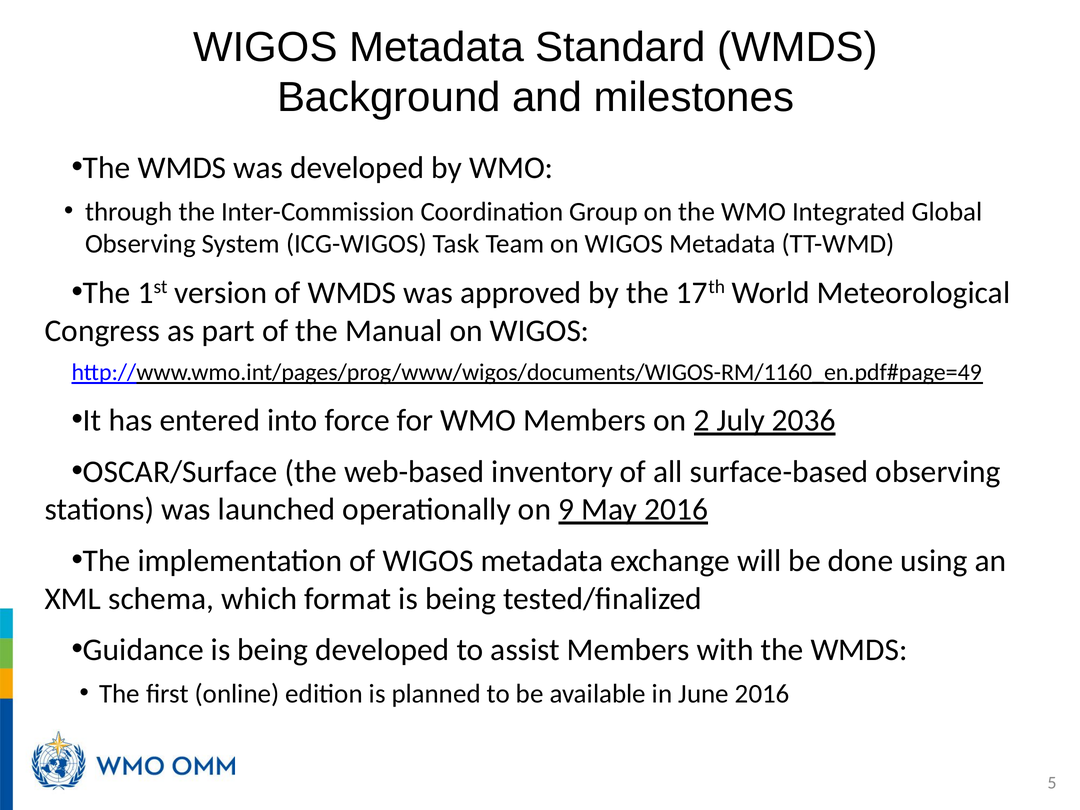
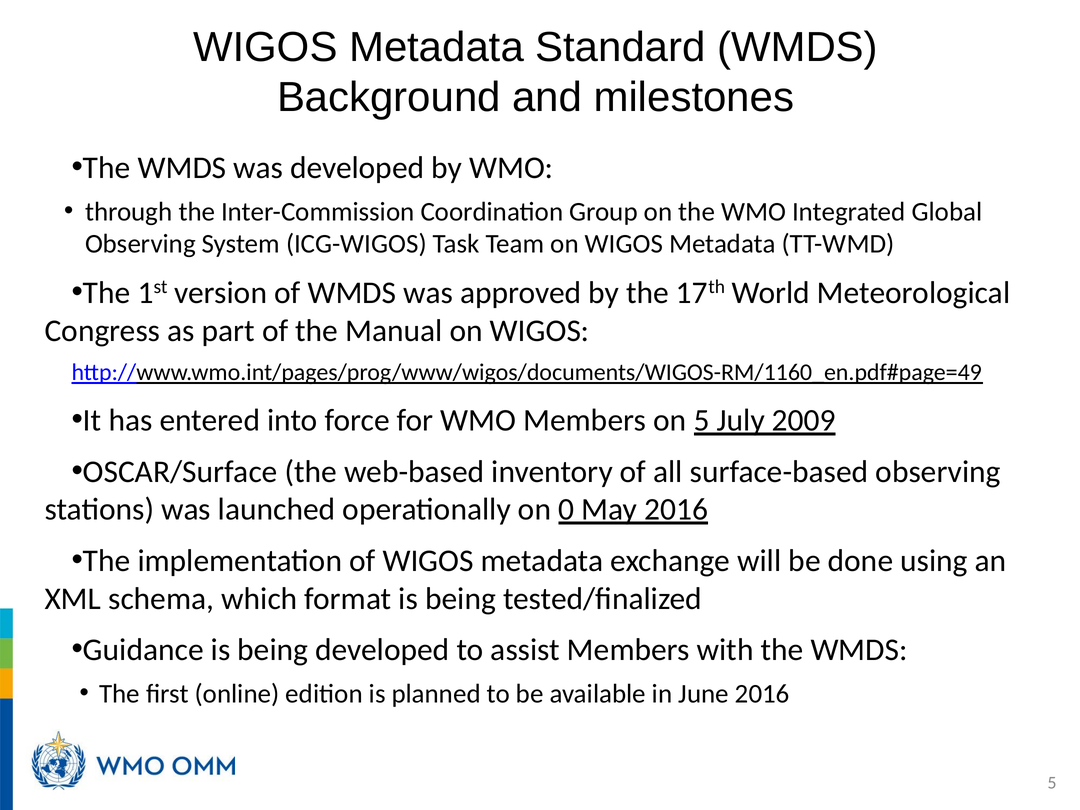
on 2: 2 -> 5 (702, 420)
2036: 2036 -> 2009 (804, 420)
9: 9 -> 0 (566, 510)
